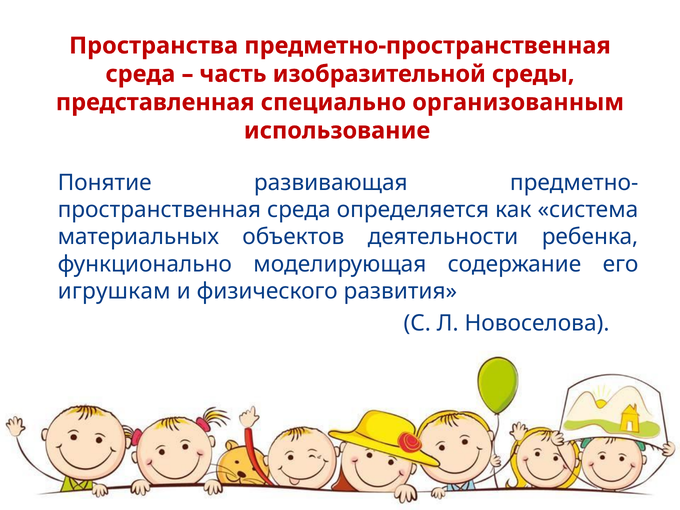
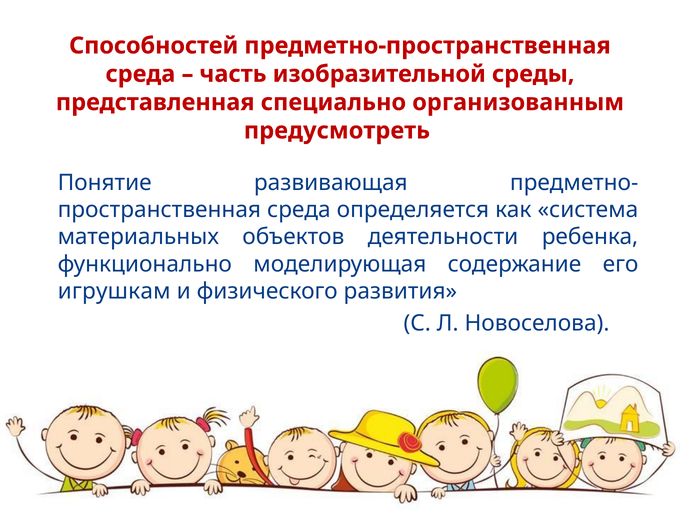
Пространства: Пространства -> Способностей (154, 46)
использование: использование -> предусмотреть (337, 131)
